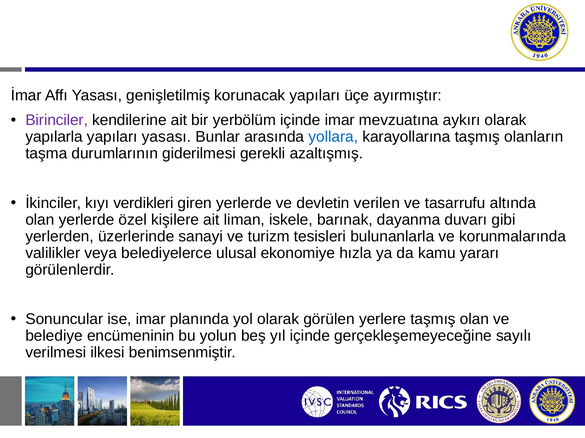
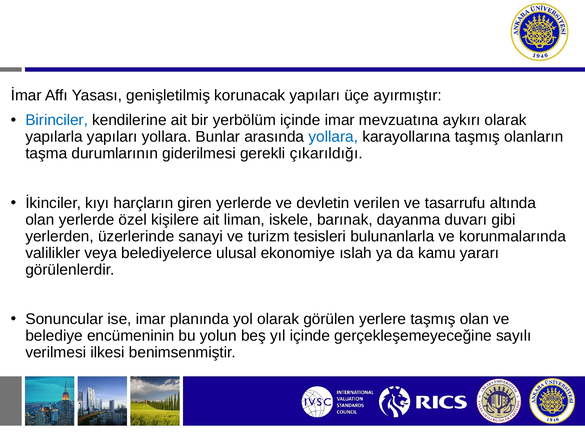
Birinciler colour: purple -> blue (57, 120)
yapıları yasası: yasası -> yollara (167, 137)
azaltışmış: azaltışmış -> çıkarıldığı (326, 154)
verdikleri: verdikleri -> harçların (143, 203)
hızla: hızla -> ıslah (356, 253)
